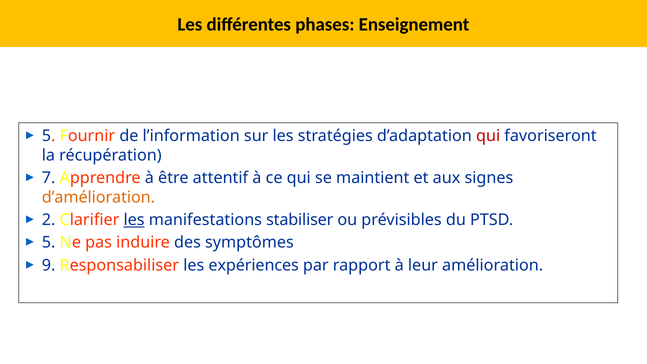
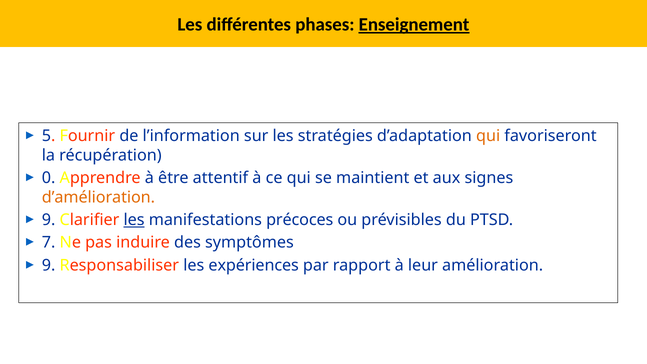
Enseignement underline: none -> present (414, 25)
qui colour: red -> orange (488, 136)
7: 7 -> 0 (49, 178)
2: 2 -> 9 (49, 220)
stabiliser: stabiliser -> précoces (300, 220)
5: 5 -> 7 (49, 243)
